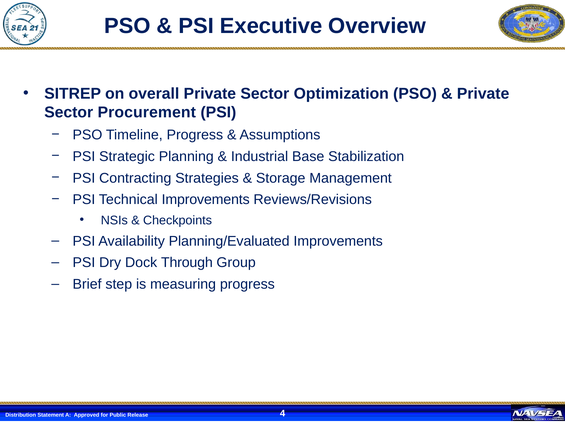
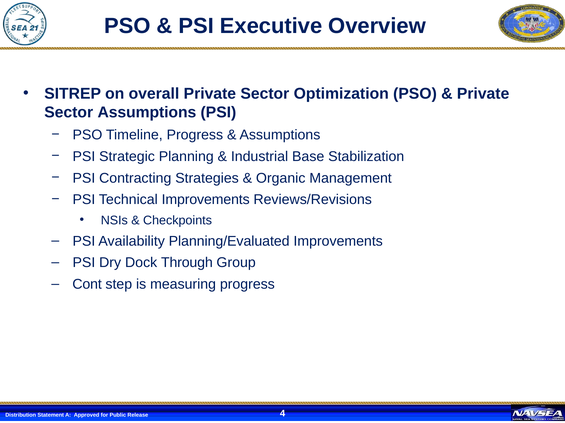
Sector Procurement: Procurement -> Assumptions (147, 113)
Storage: Storage -> Organic (281, 178)
Brief: Brief -> Cont (87, 285)
